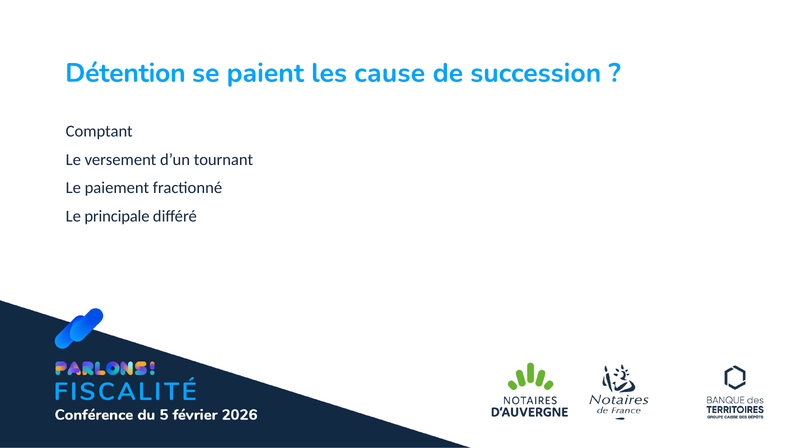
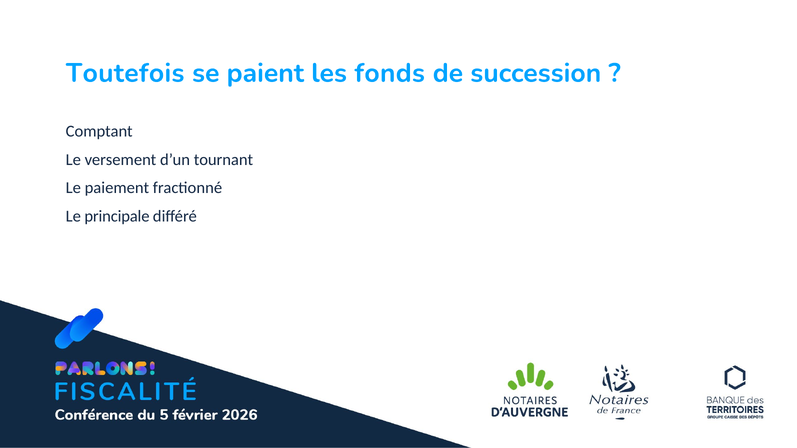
Détention: Détention -> Toutefois (125, 73)
cause: cause -> fonds (390, 73)
